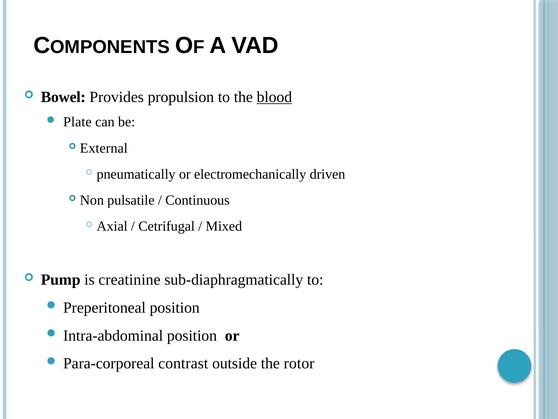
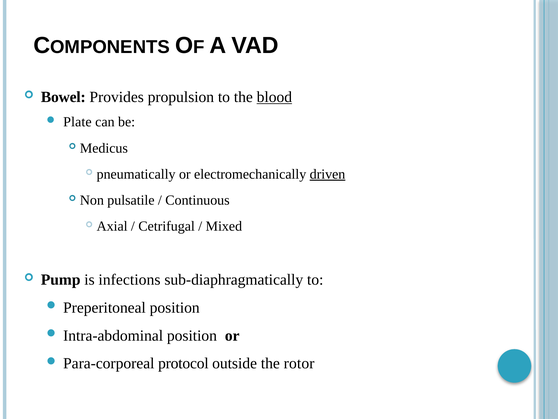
External: External -> Medicus (104, 148)
driven underline: none -> present (328, 174)
creatinine: creatinine -> infections (129, 279)
contrast: contrast -> protocol (183, 363)
